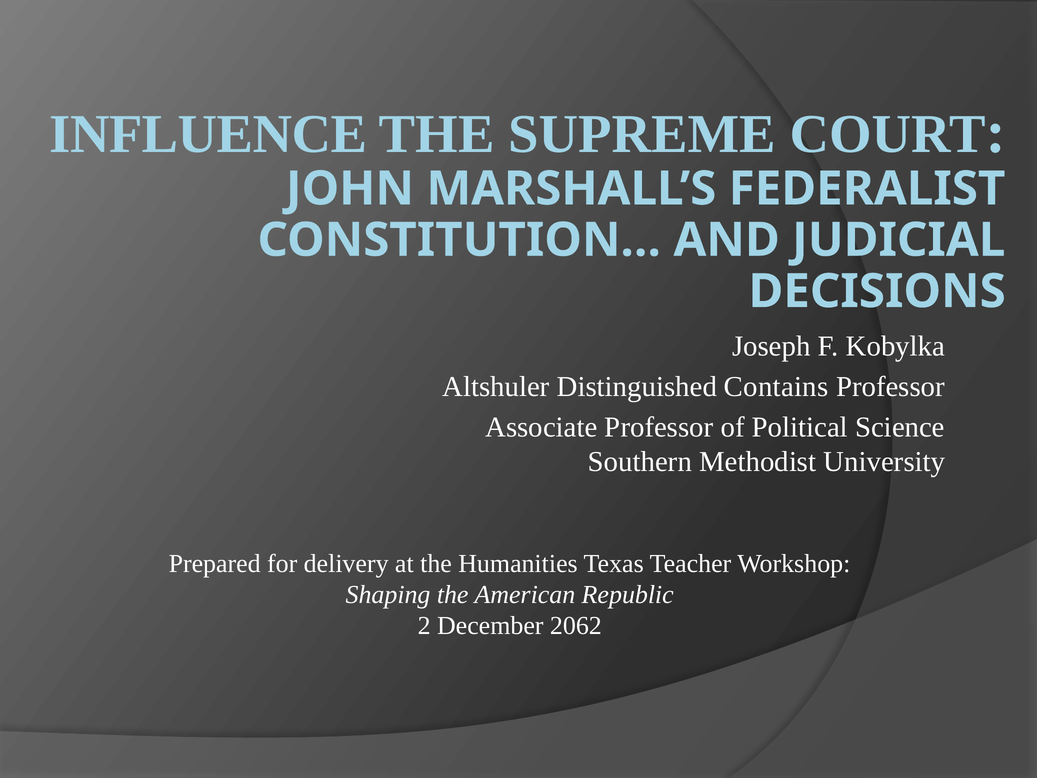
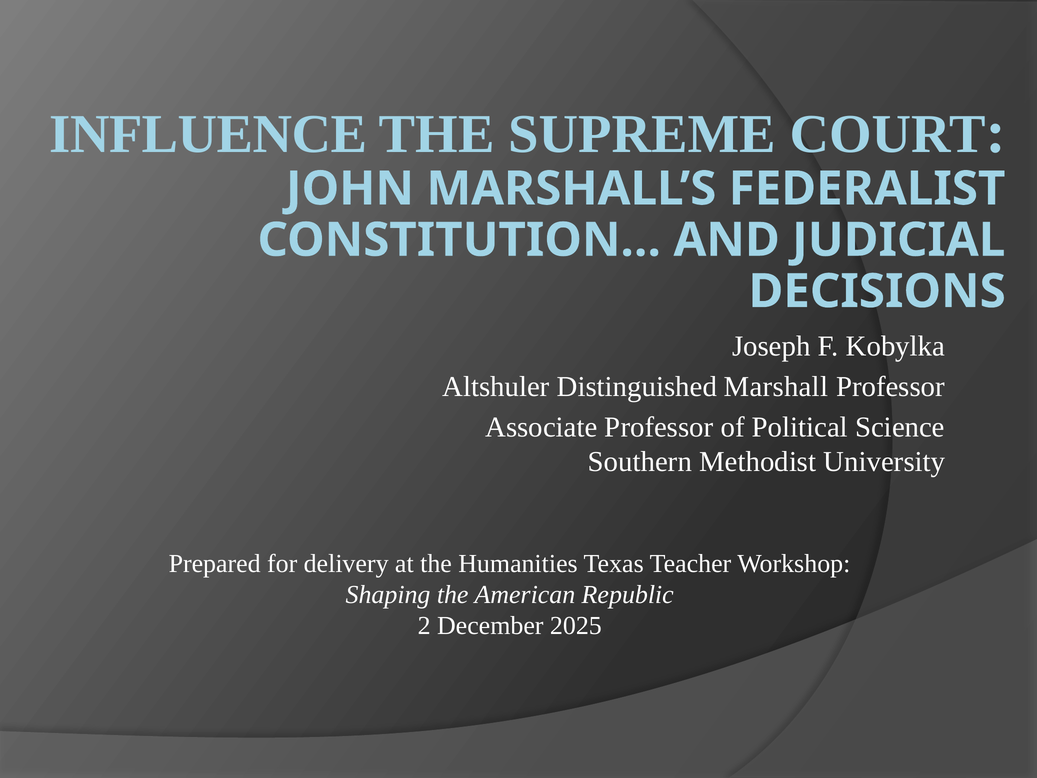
Contains: Contains -> Marshall (776, 387)
2062: 2062 -> 2025 (576, 625)
